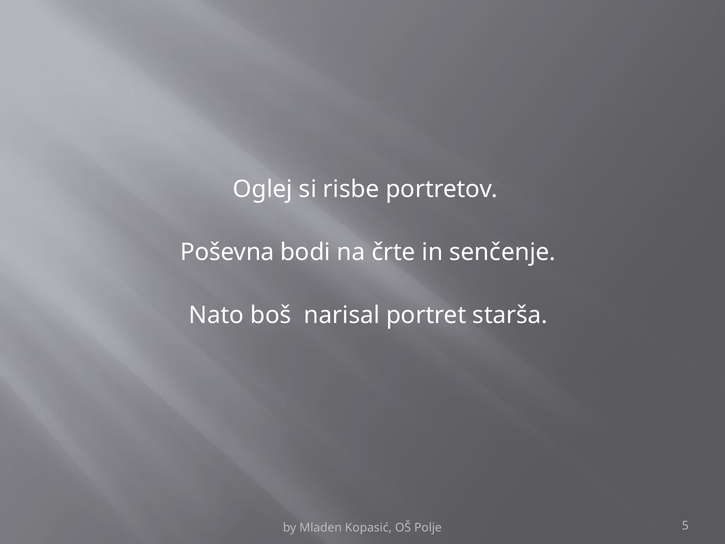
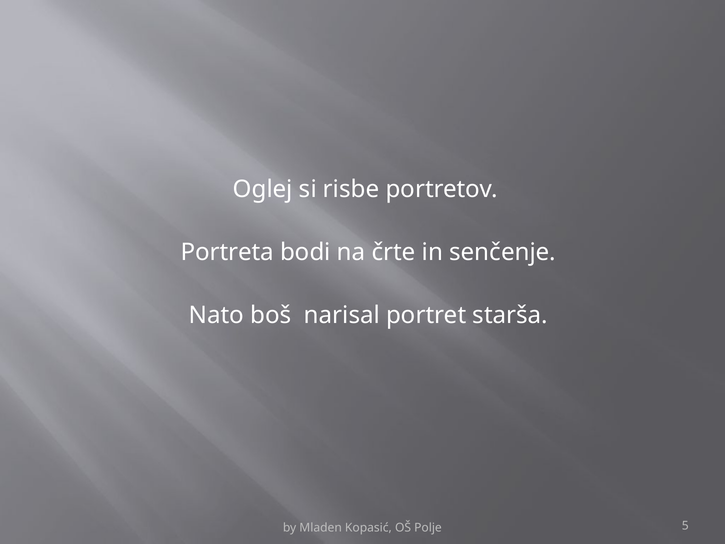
Poševna: Poševna -> Portreta (227, 252)
